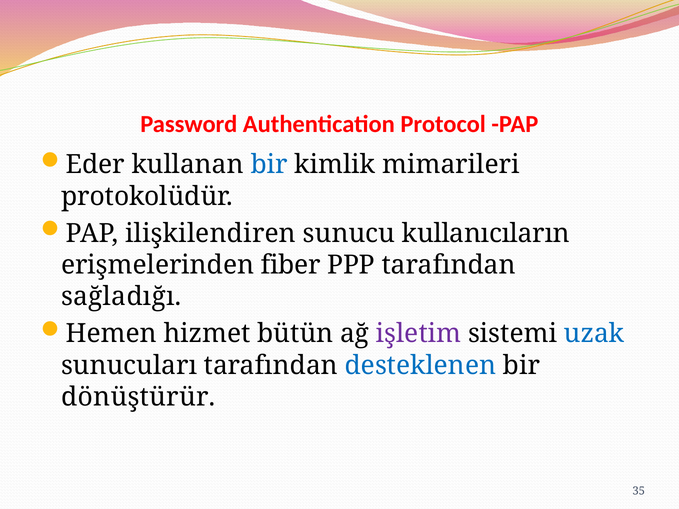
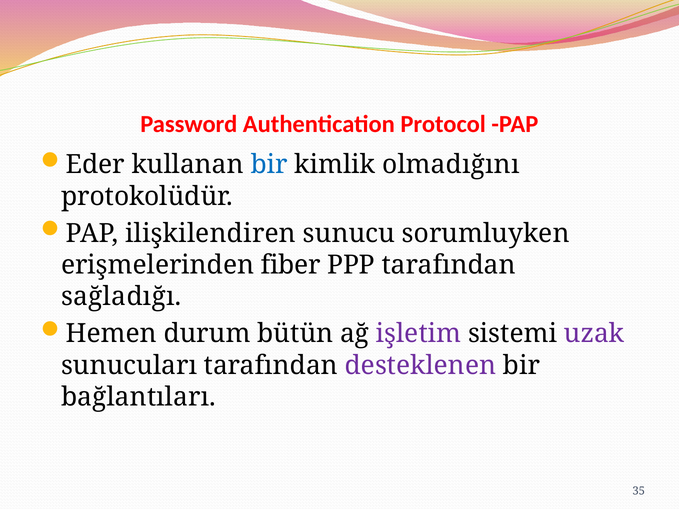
mimarileri: mimarileri -> olmadığını (451, 165)
kullanıcıların: kullanıcıların -> sorumluyken (486, 233)
hizmet: hizmet -> durum (207, 334)
uzak colour: blue -> purple (594, 334)
desteklenen colour: blue -> purple (420, 366)
dönüştürür: dönüştürür -> bağlantıları (138, 397)
